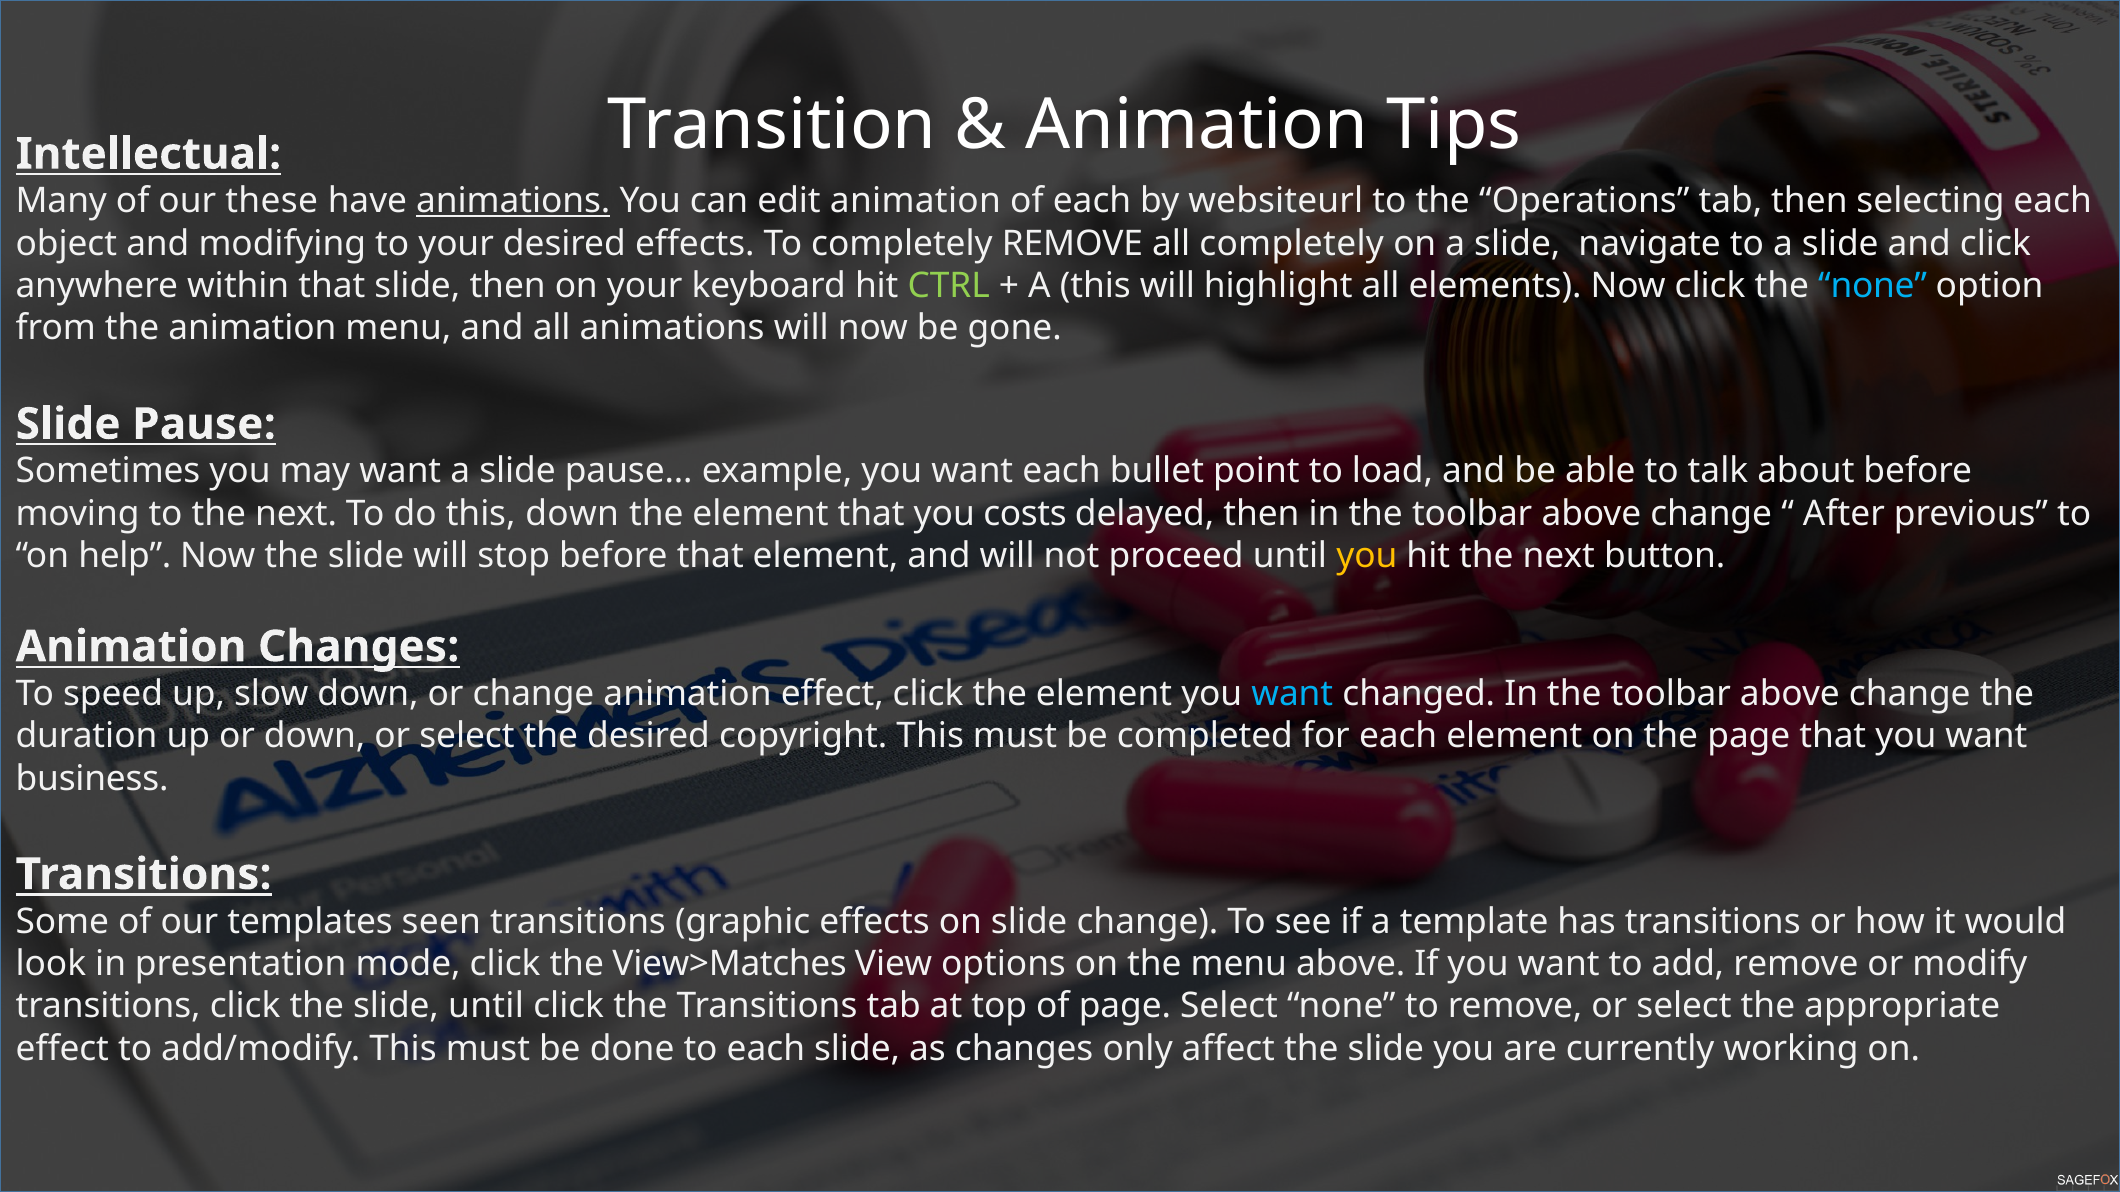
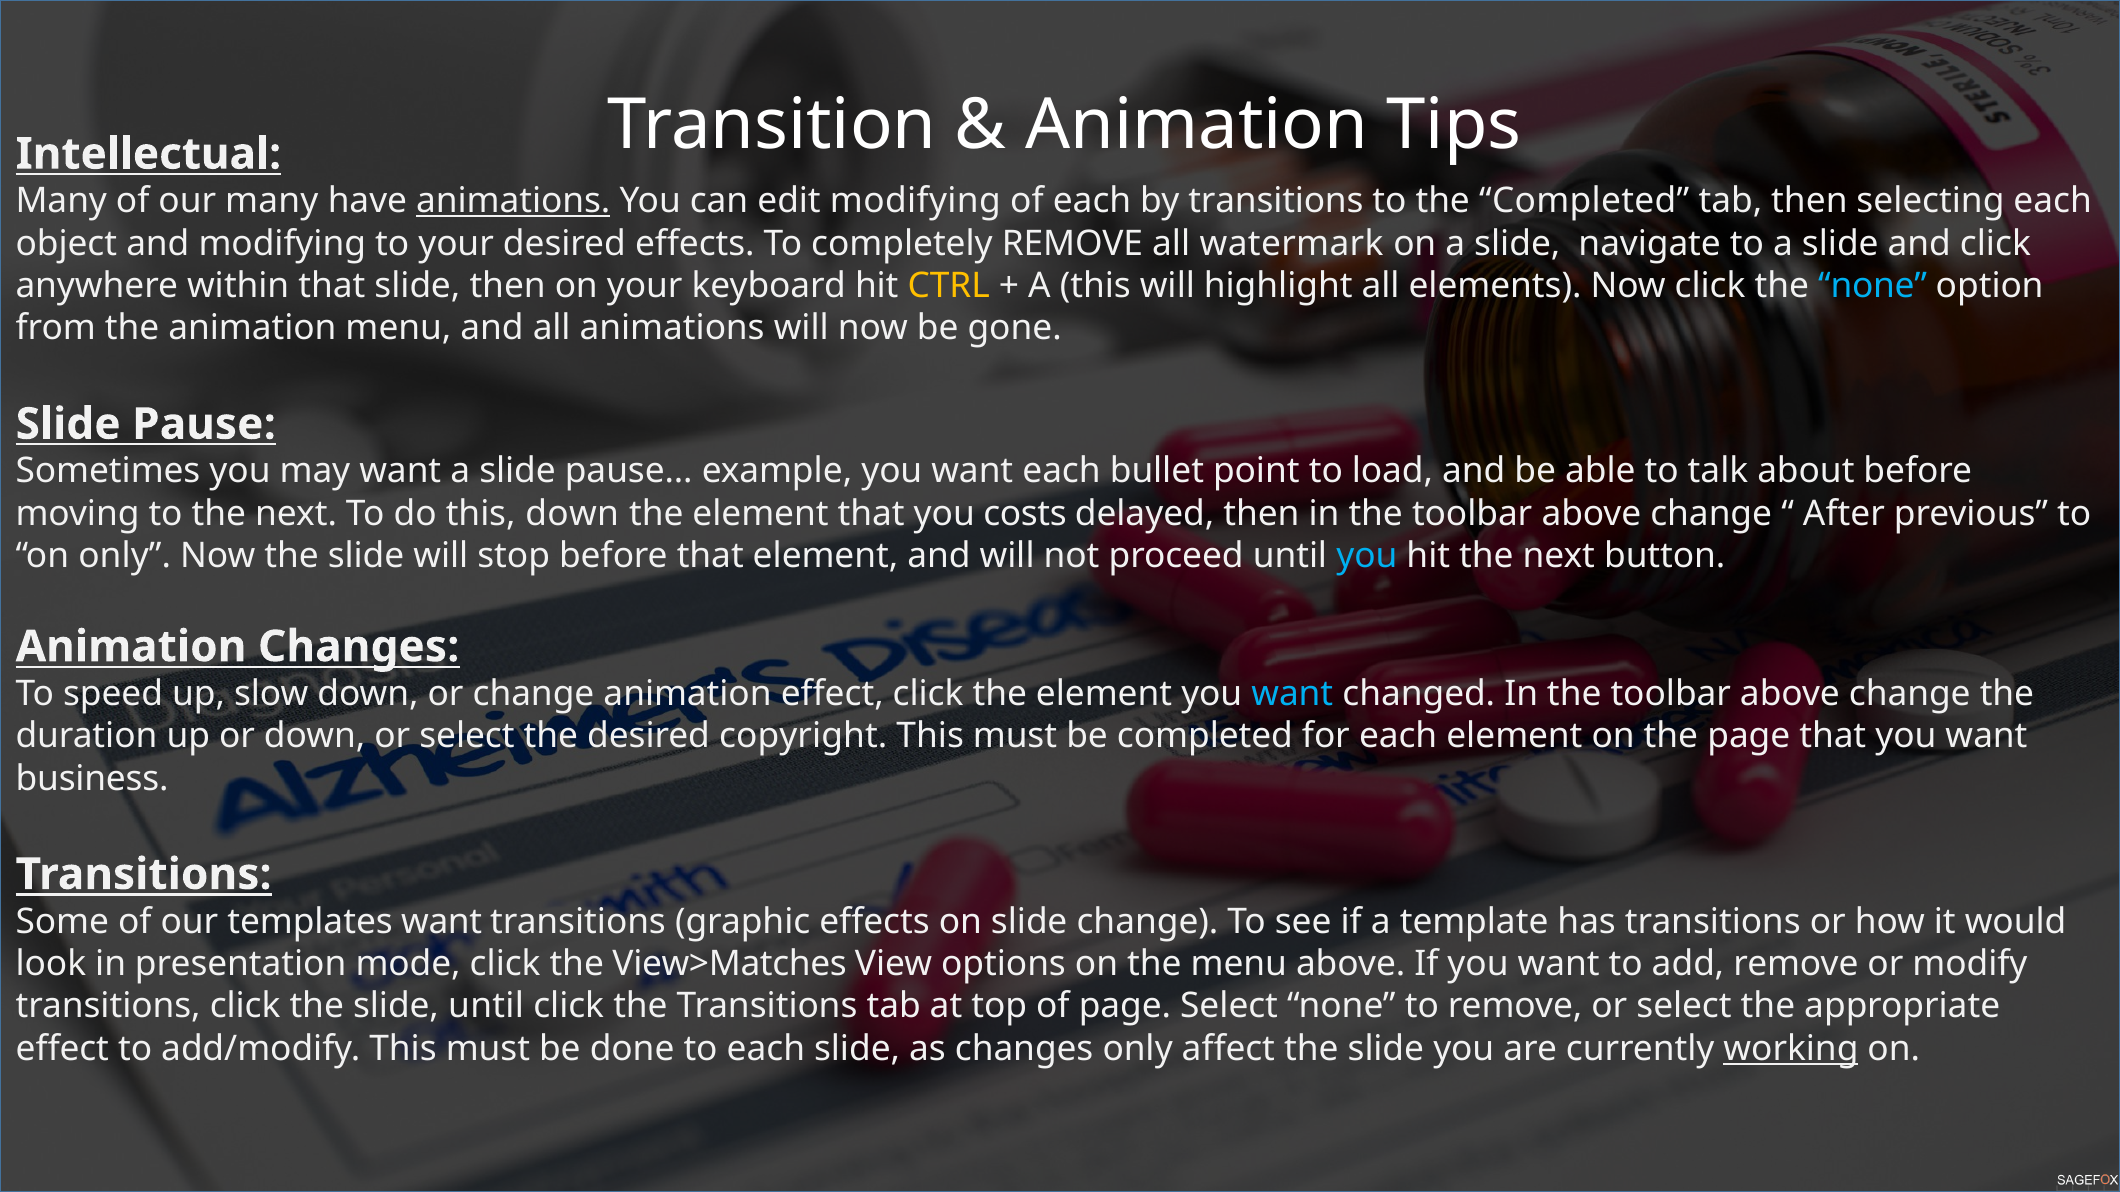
our these: these -> many (272, 201)
edit animation: animation -> modifying (915, 201)
by websiteurl: websiteurl -> transitions (1276, 201)
the Operations: Operations -> Completed (1584, 201)
all completely: completely -> watermark (1292, 244)
CTRL colour: light green -> yellow (949, 286)
on help: help -> only (125, 556)
you colour: yellow -> light blue (1367, 556)
templates seen: seen -> want (442, 922)
working underline: none -> present (1791, 1049)
